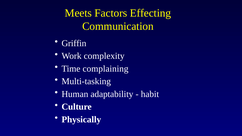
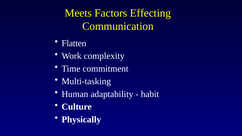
Griffin: Griffin -> Flatten (74, 43)
complaining: complaining -> commitment (106, 69)
